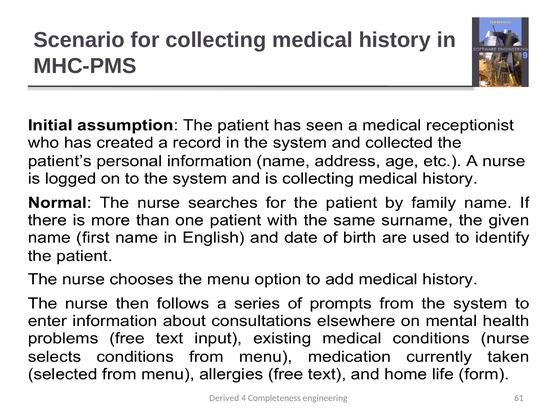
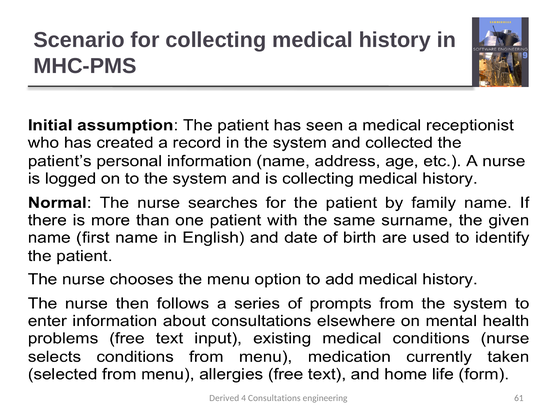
Completeness: Completeness -> Consultations (274, 399)
